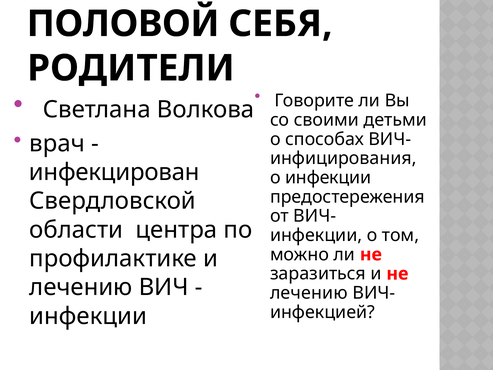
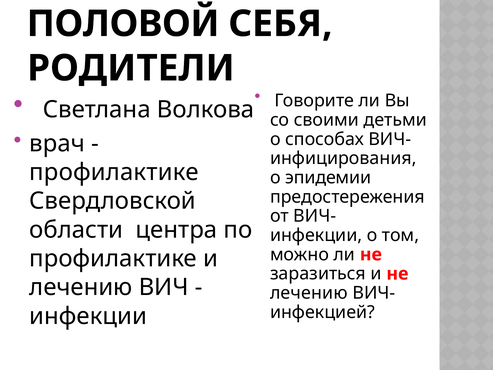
инфекцирован: инфекцирован -> профилактике (114, 172)
о инфекции: инфекции -> эпидемии (328, 177)
